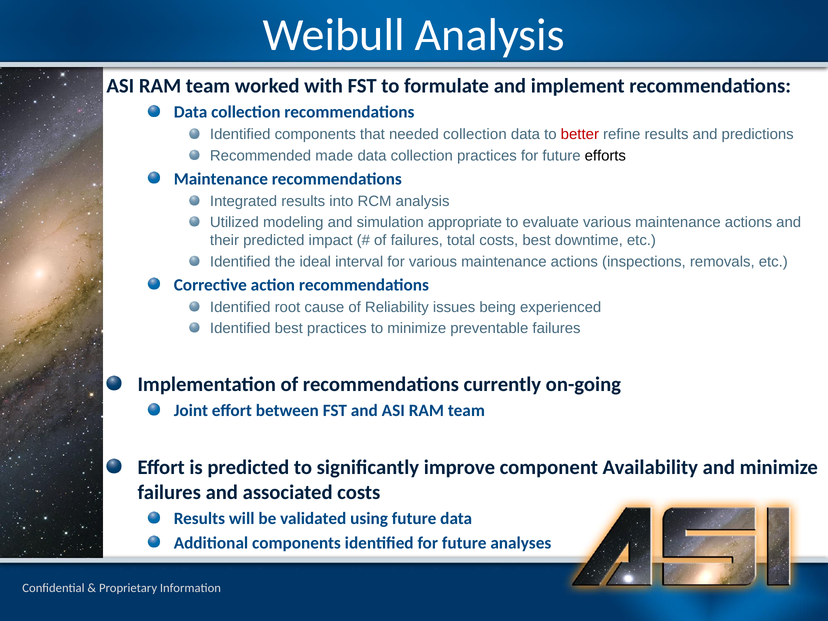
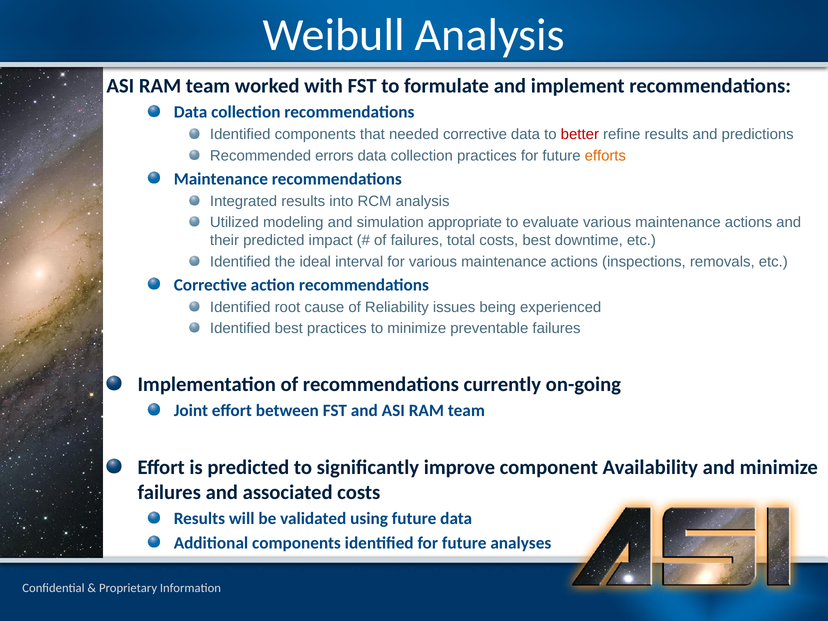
needed collection: collection -> corrective (475, 135)
made: made -> errors (334, 156)
efforts colour: black -> orange (605, 156)
